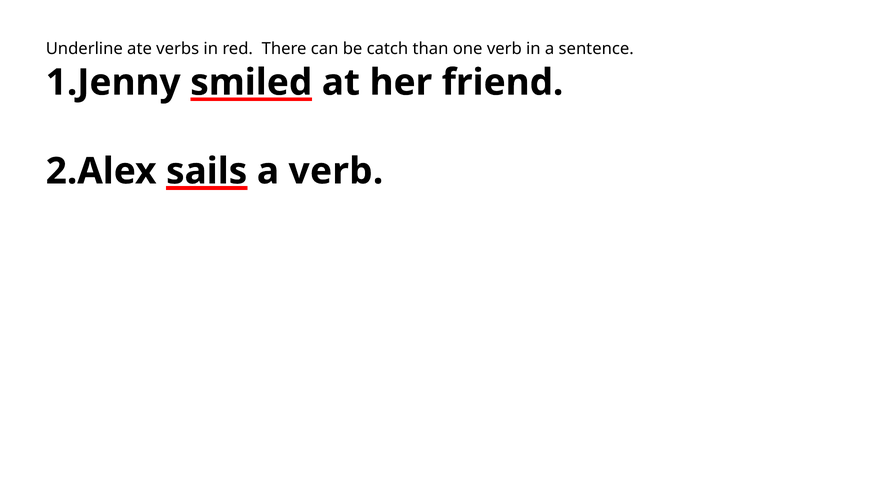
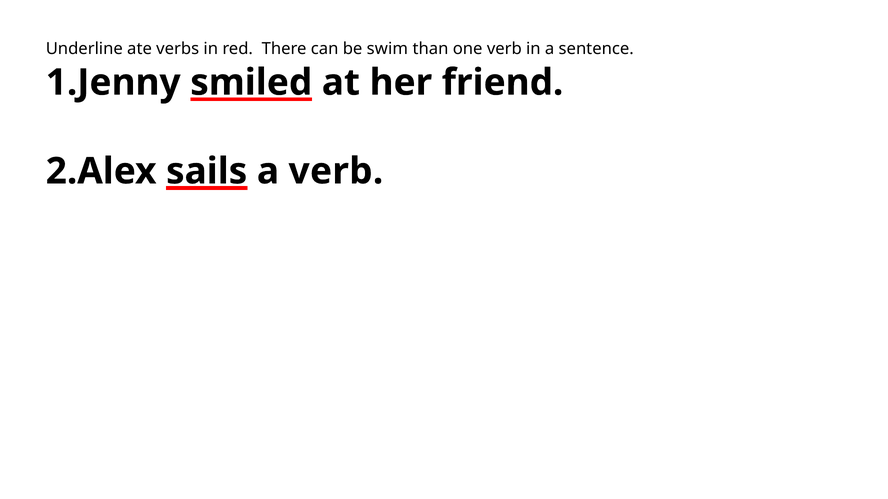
catch: catch -> swim (387, 49)
